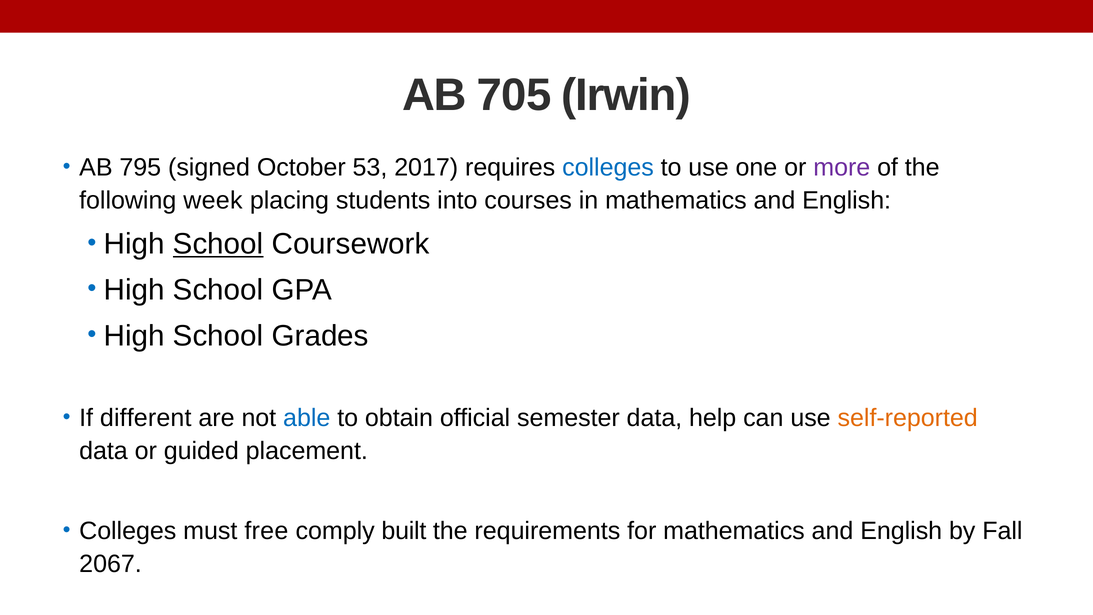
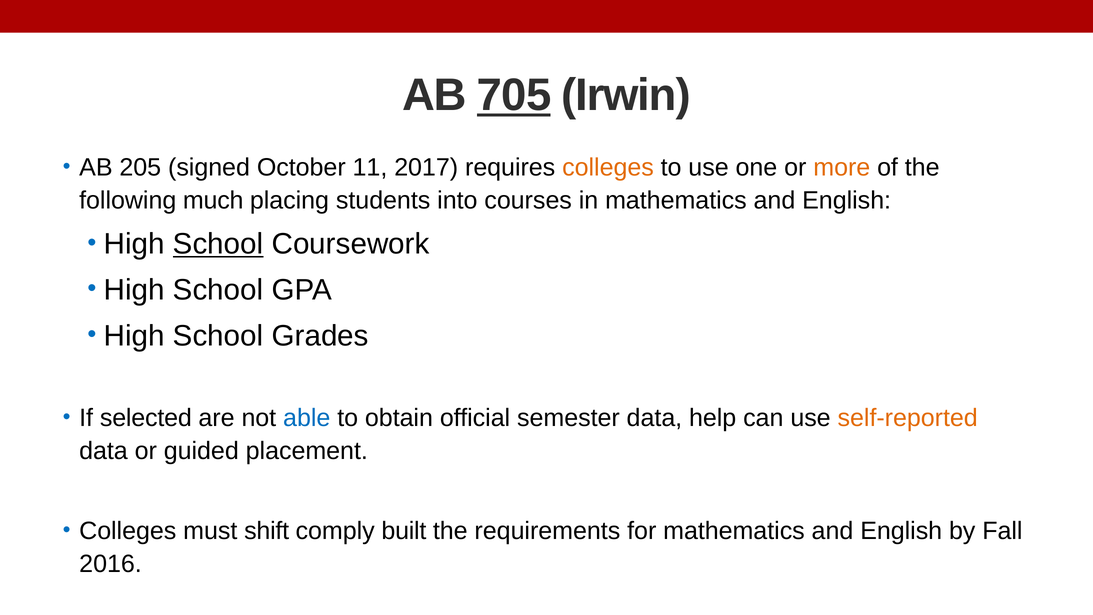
705 underline: none -> present (514, 95)
795: 795 -> 205 (140, 167)
53: 53 -> 11 (370, 167)
colleges colour: blue -> orange (608, 167)
more colour: purple -> orange (842, 167)
week: week -> much (213, 200)
different: different -> selected (146, 418)
free: free -> shift (267, 531)
2067: 2067 -> 2016 (110, 564)
